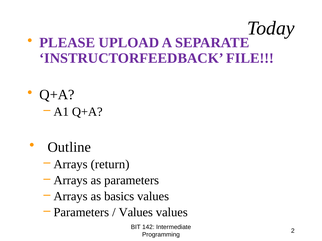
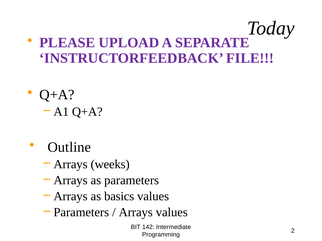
return: return -> weeks (110, 165)
Values: Values -> Arrays (136, 213)
